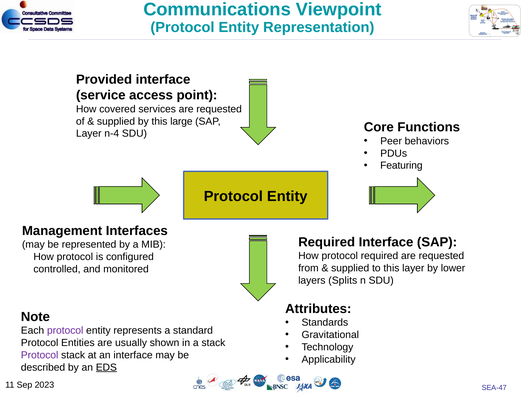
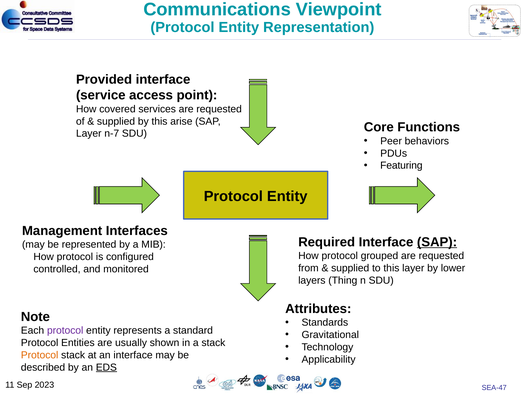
large: large -> arise (181, 121)
n-4: n-4 -> n-7 (112, 134)
SAP underline: none -> present (437, 242)
protocol required: required -> grouped (379, 256)
Splits: Splits -> Thing (343, 280)
Protocol colour: purple -> orange (40, 355)
